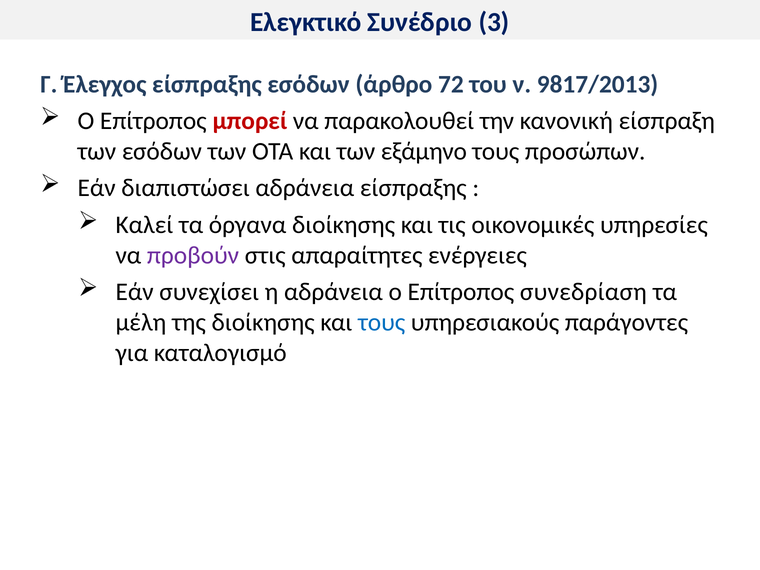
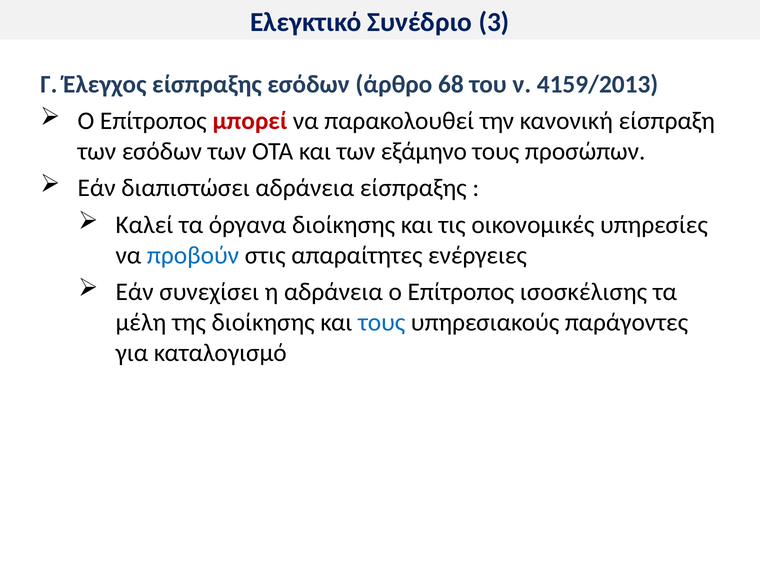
72: 72 -> 68 (451, 84)
9817/2013: 9817/2013 -> 4159/2013 (598, 84)
προβούν colour: purple -> blue (193, 255)
συνεδρίαση: συνεδρίαση -> ισοσκέλισης (583, 292)
